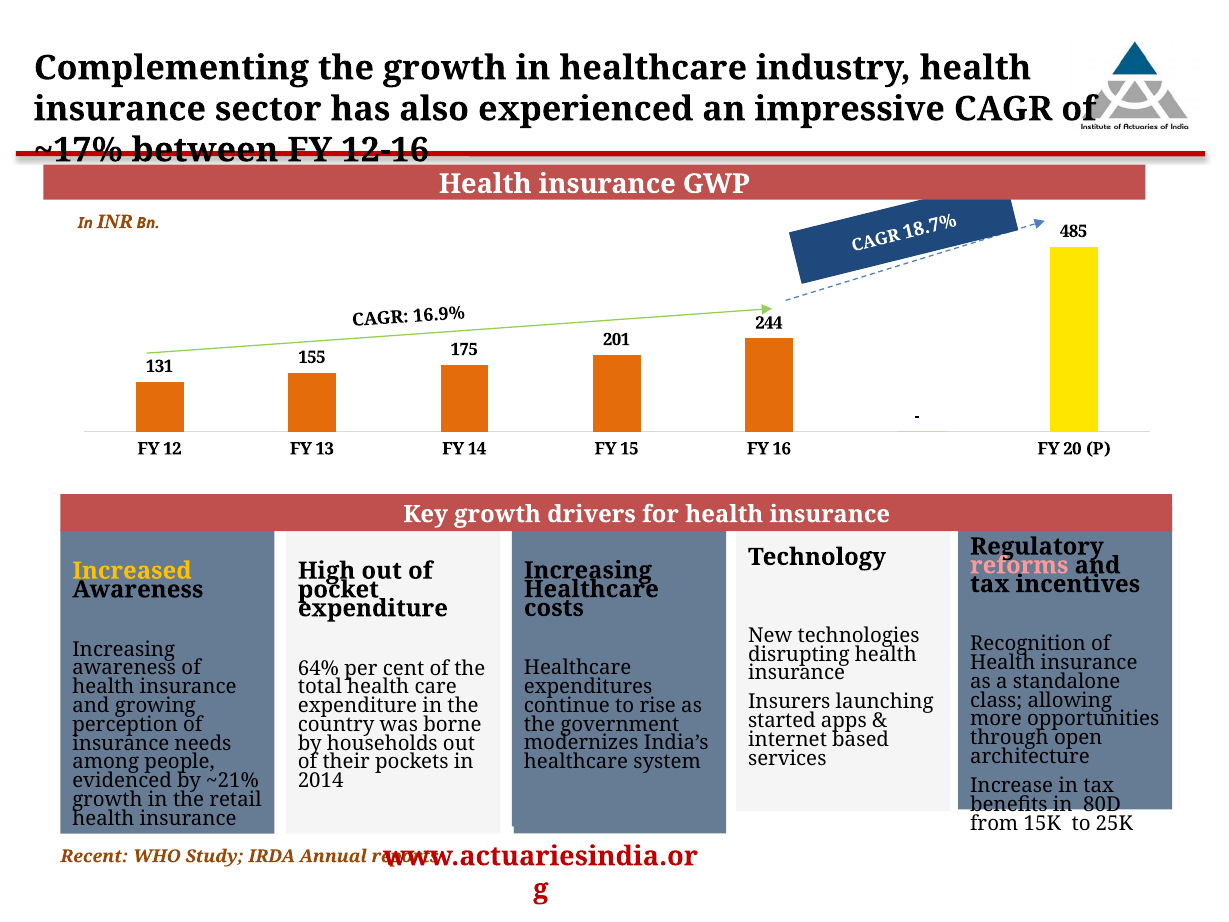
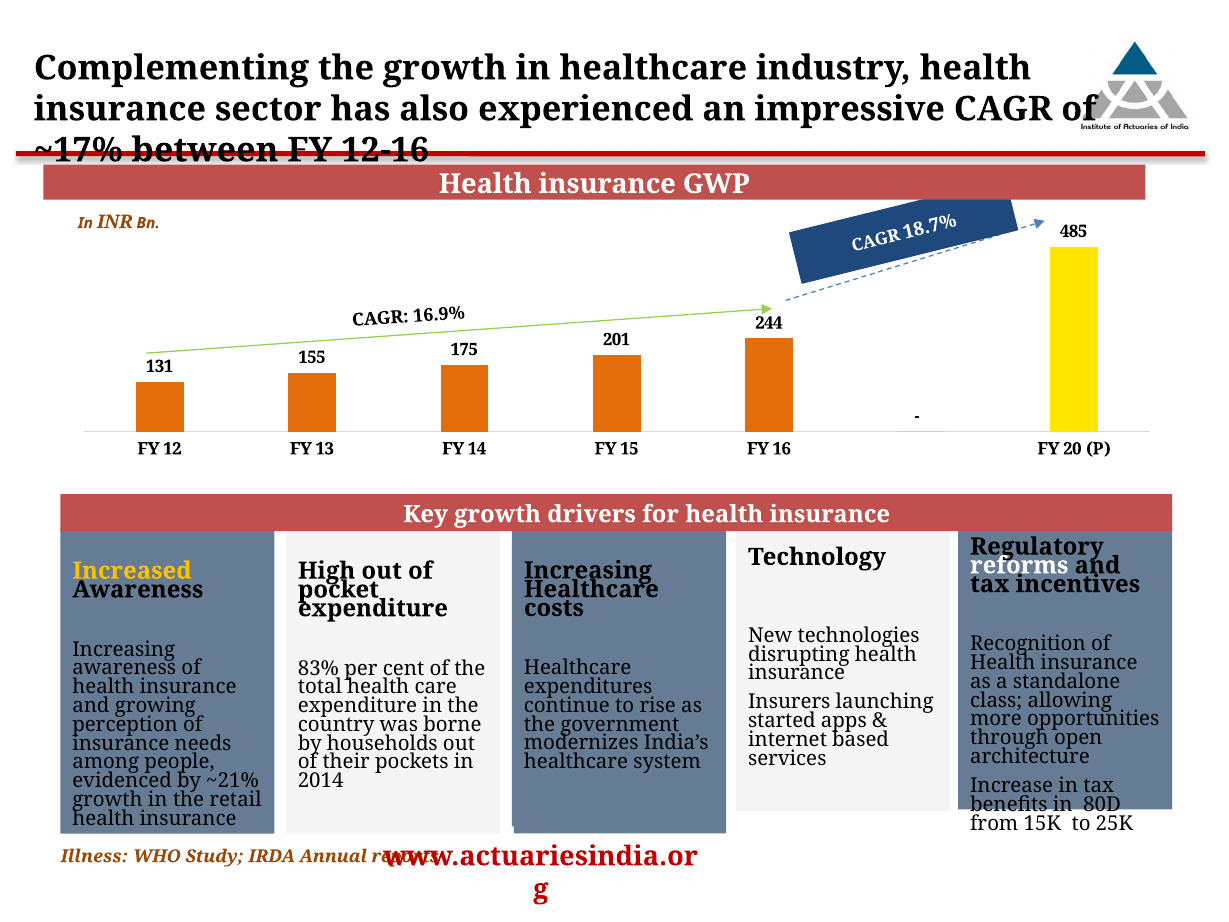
reforms colour: pink -> white (1019, 565)
64%: 64% -> 83% (319, 668)
Recent: Recent -> Illness (94, 856)
